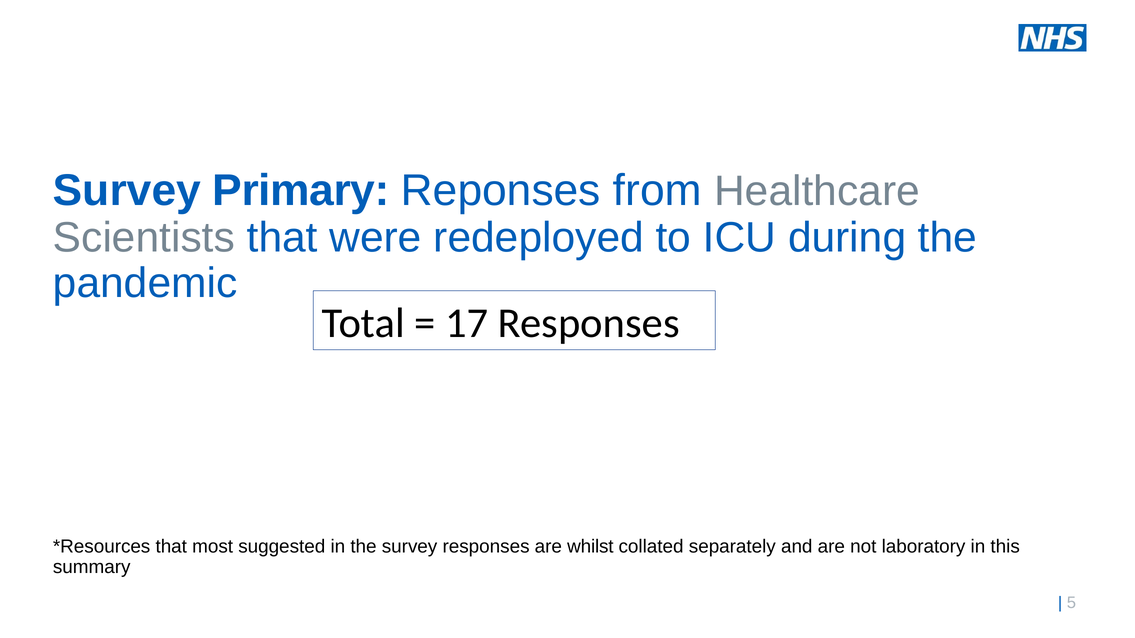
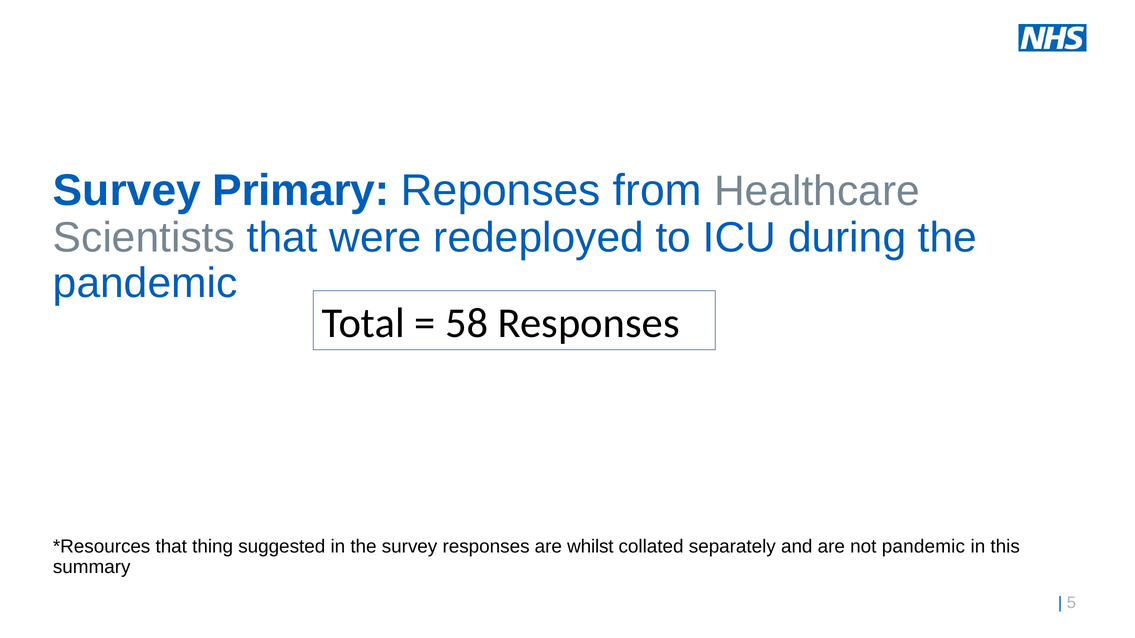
17: 17 -> 58 (467, 324)
most: most -> thing (213, 547)
not laboratory: laboratory -> pandemic (923, 547)
